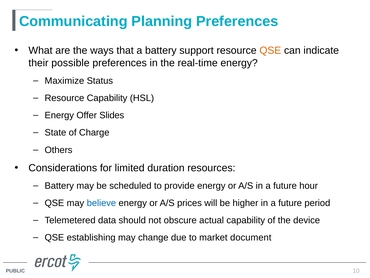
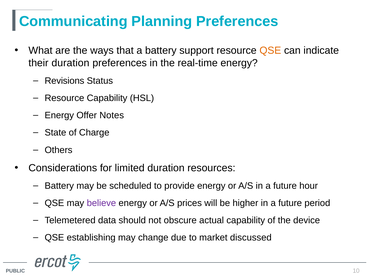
their possible: possible -> duration (70, 63)
Maximize: Maximize -> Revisions (64, 81)
Slides: Slides -> Notes (112, 115)
believe colour: blue -> purple (101, 203)
document: document -> discussed (251, 237)
